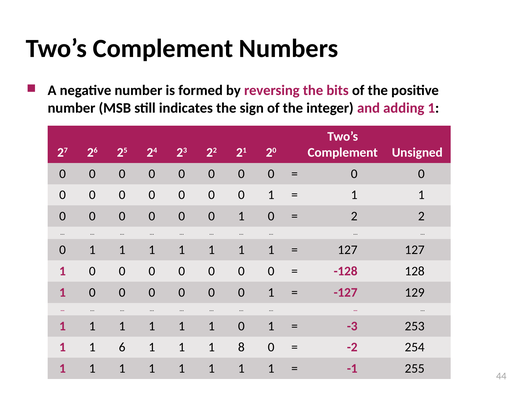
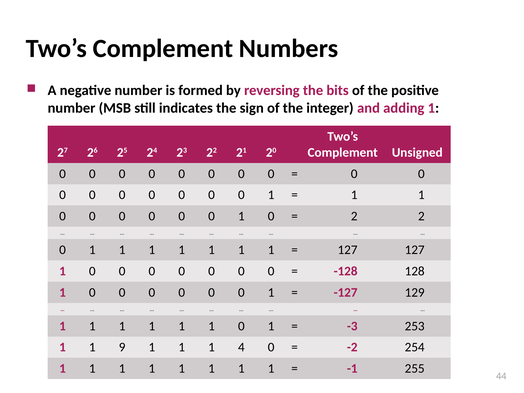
6: 6 -> 9 (122, 347)
8: 8 -> 4 (241, 347)
